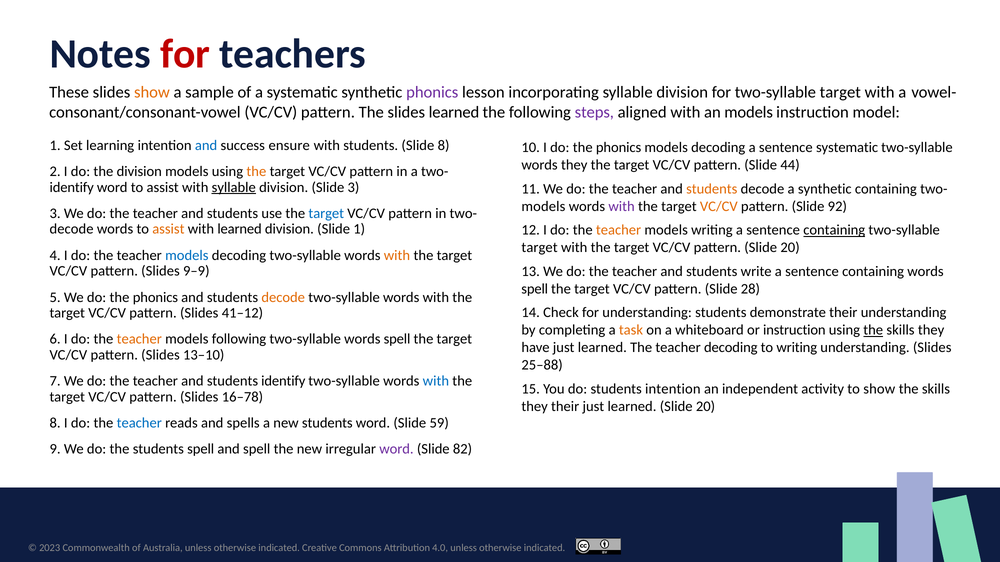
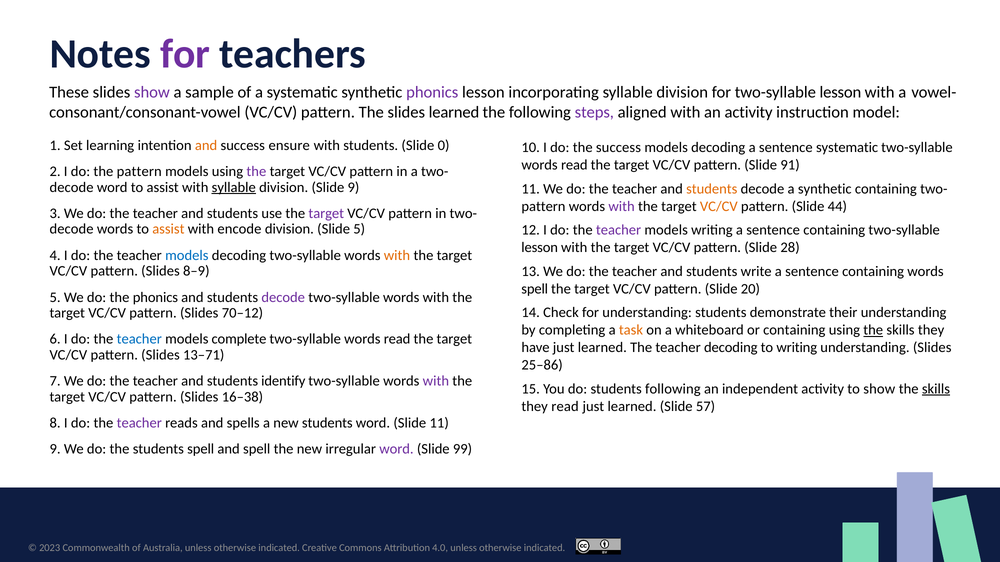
for colour: red -> purple (185, 54)
show colour: orange -> purple (152, 92)
for two-syllable target: target -> lesson (840, 92)
an models: models -> activity (749, 112)
and colour: blue -> orange (206, 145)
Slide 8: 8 -> 0 (444, 145)
I do the phonics: phonics -> success (618, 148)
they: they -> read (574, 165)
44: 44 -> 91 (790, 165)
the division: division -> pattern (139, 172)
the colour: orange -> purple (256, 172)
identify: identify -> decode (72, 187)
Slide 3: 3 -> 9 (354, 187)
models: models -> pattern (543, 207)
92: 92 -> 44 (837, 207)
target colour: blue -> purple (326, 214)
with learned: learned -> encode (239, 229)
Slide 1: 1 -> 5 (359, 229)
teacher colour: orange -> purple (619, 230)
containing underline: present -> none (834, 230)
target: target -> lesson (540, 248)
pattern Slide 20: 20 -> 28 (790, 248)
9–9: 9–9 -> 8–9 (196, 271)
28: 28 -> 20 (750, 289)
decode colour: orange -> purple (283, 298)
41–12: 41–12 -> 70–12 (242, 313)
or instruction: instruction -> containing (794, 330)
teacher colour: orange -> blue (139, 339)
models following: following -> complete (239, 339)
spell: spell -> read (397, 339)
13–10: 13–10 -> 13–71 (204, 355)
25–88: 25–88 -> 25–86 (542, 365)
with colour: blue -> purple (436, 381)
students intention: intention -> following (673, 389)
skills underline: none -> present (936, 389)
16–78: 16–78 -> 16–38 (242, 397)
they their: their -> read (565, 407)
learned Slide 20: 20 -> 57 (705, 407)
teacher colour: blue -> purple (139, 423)
Slide 59: 59 -> 11 (439, 423)
82: 82 -> 99 (463, 450)
